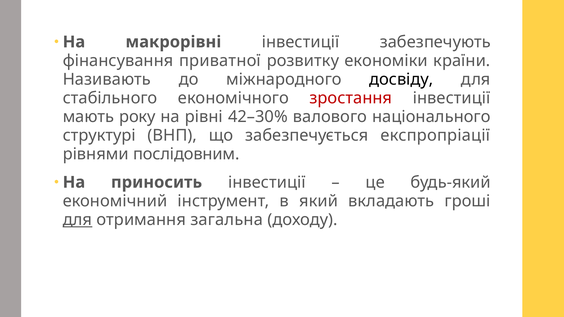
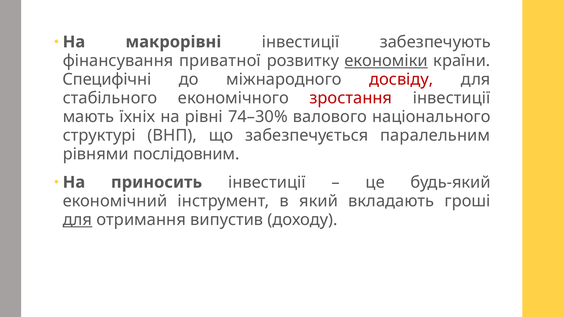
економіки underline: none -> present (386, 61)
Називають: Називають -> Специфічні (107, 79)
досвіду colour: black -> red (401, 79)
року: року -> їхніх (137, 117)
42–30%: 42–30% -> 74–30% (258, 117)
експропріації: експропріації -> паралельним (435, 136)
загальна: загальна -> випустив (227, 220)
